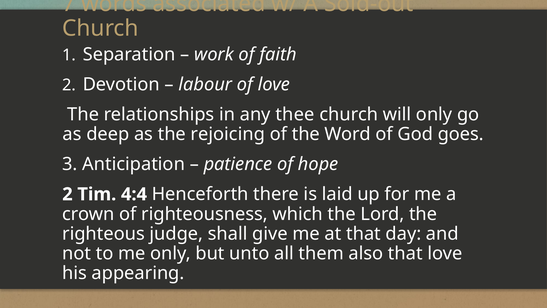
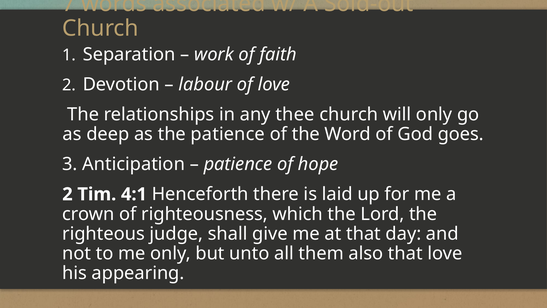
the rejoicing: rejoicing -> patience (228, 134)
4:4: 4:4 -> 4:1 (134, 194)
